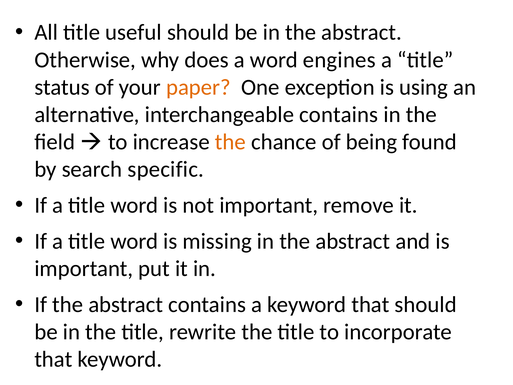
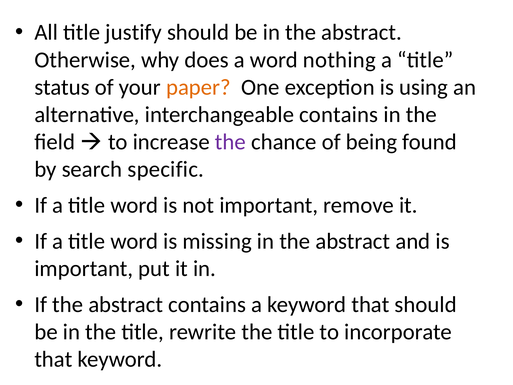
useful: useful -> justify (134, 32)
engines: engines -> nothing (339, 60)
the colour: orange -> purple (230, 142)
